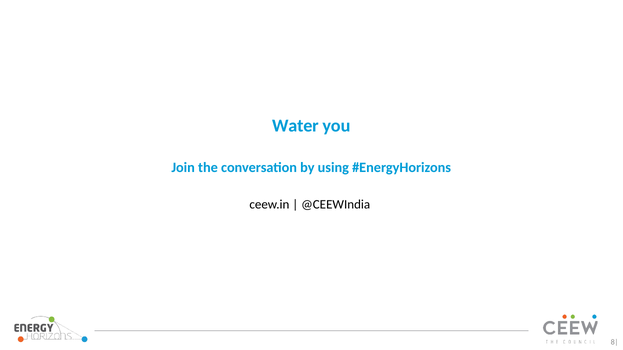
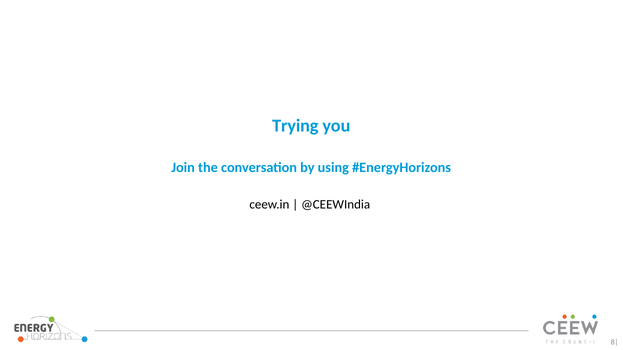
Water: Water -> Trying (295, 126)
